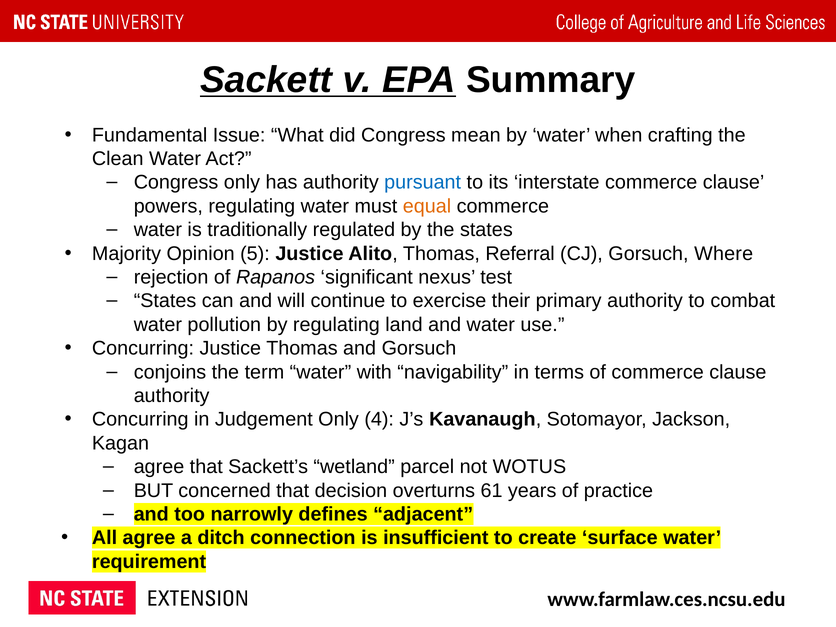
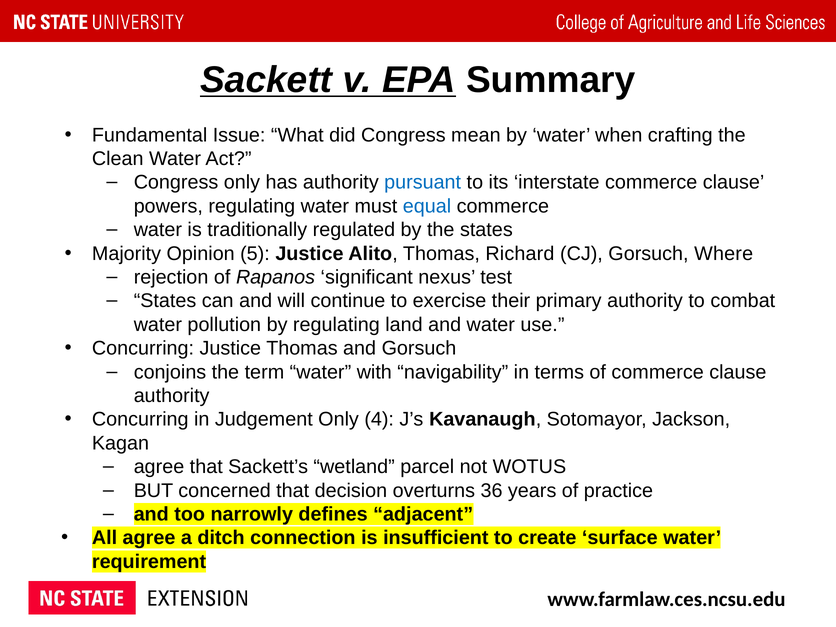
equal colour: orange -> blue (427, 206)
Referral: Referral -> Richard (520, 254)
61: 61 -> 36 (492, 491)
